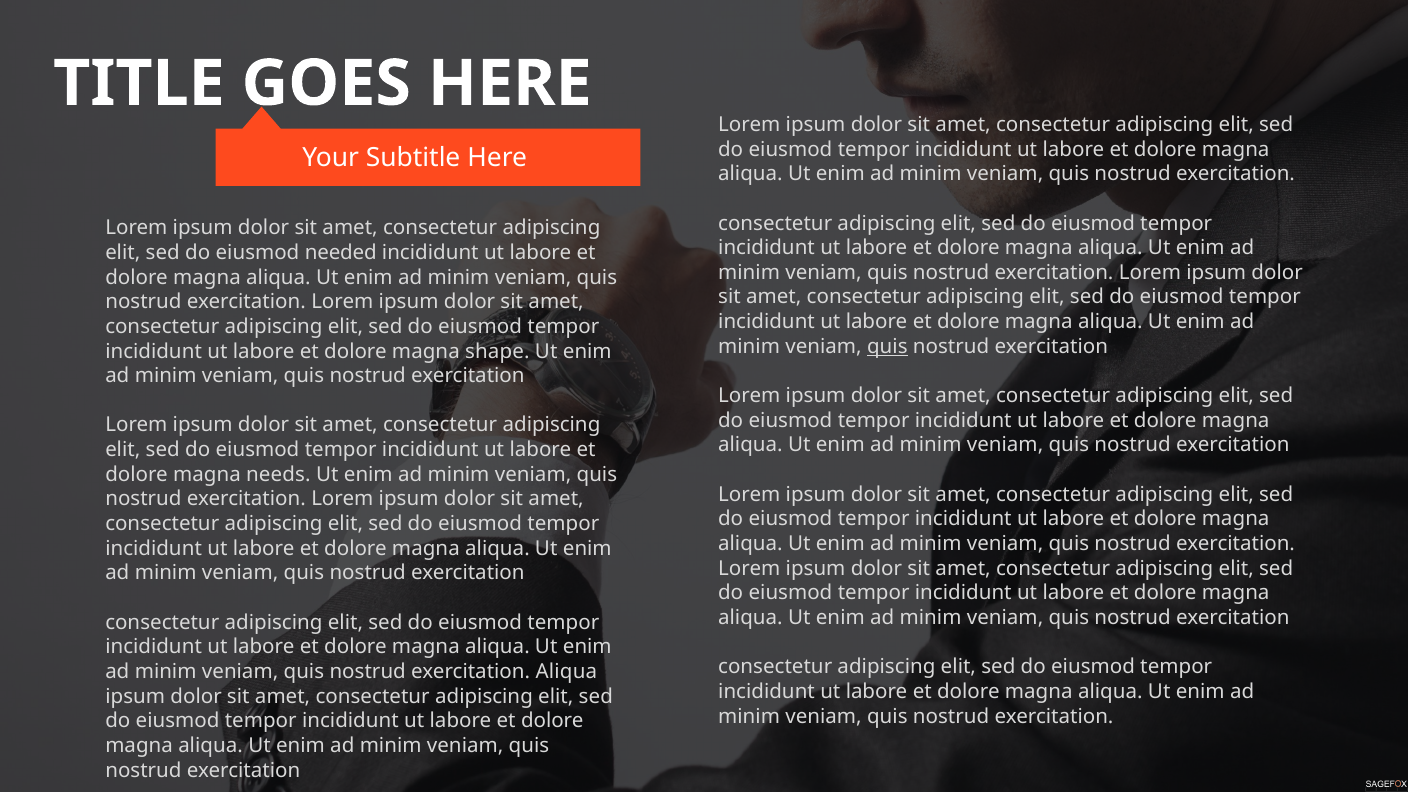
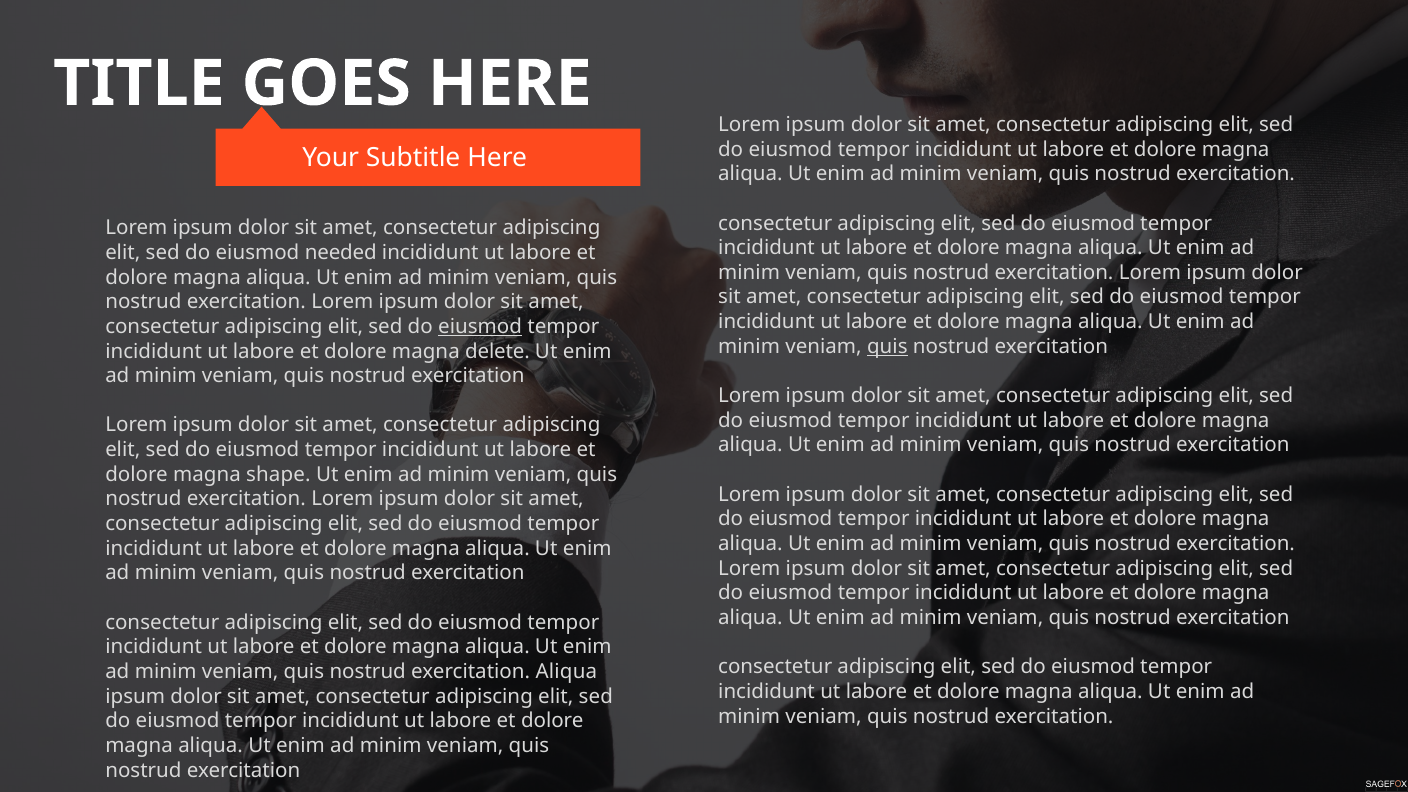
eiusmod underline: none -> present (480, 327)
shape: shape -> delete (498, 351)
needs: needs -> shape (278, 474)
